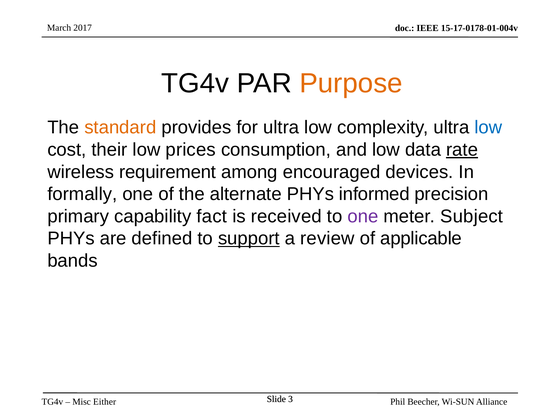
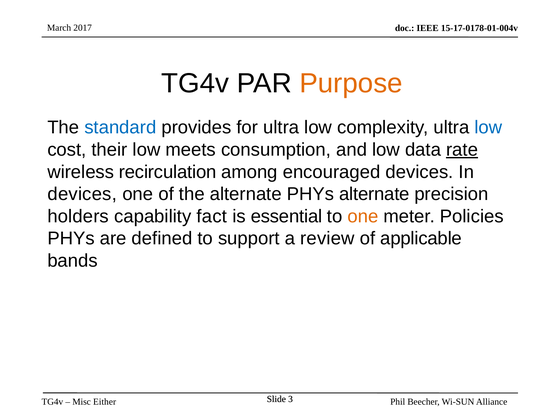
standard colour: orange -> blue (120, 128)
prices: prices -> meets (191, 150)
requirement: requirement -> recirculation (168, 172)
formally: formally -> devices (82, 194)
PHYs informed: informed -> alternate (374, 194)
primary: primary -> holders (78, 216)
received: received -> essential (286, 216)
one colour: purple -> orange (363, 216)
Subject: Subject -> Policies (472, 216)
support underline: present -> none (249, 239)
